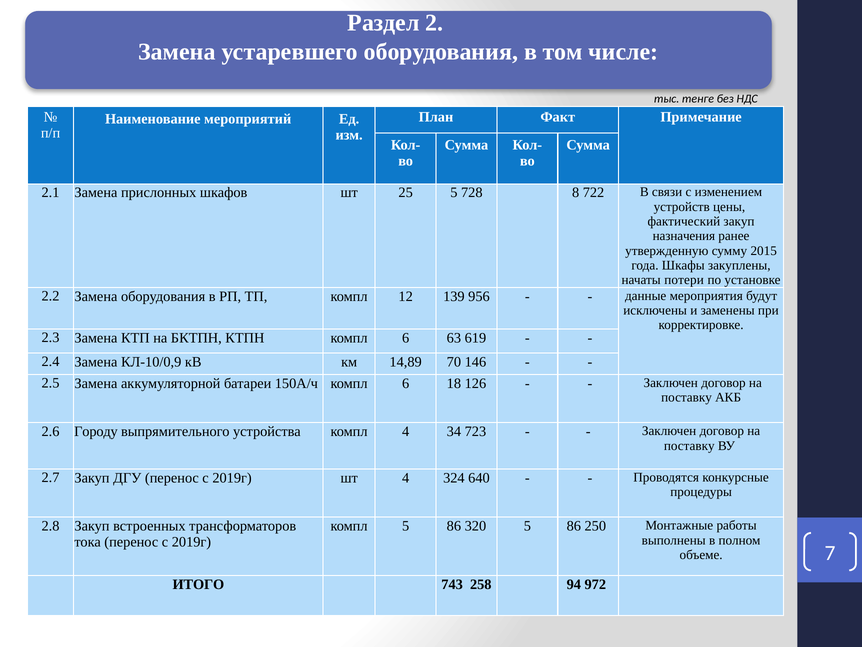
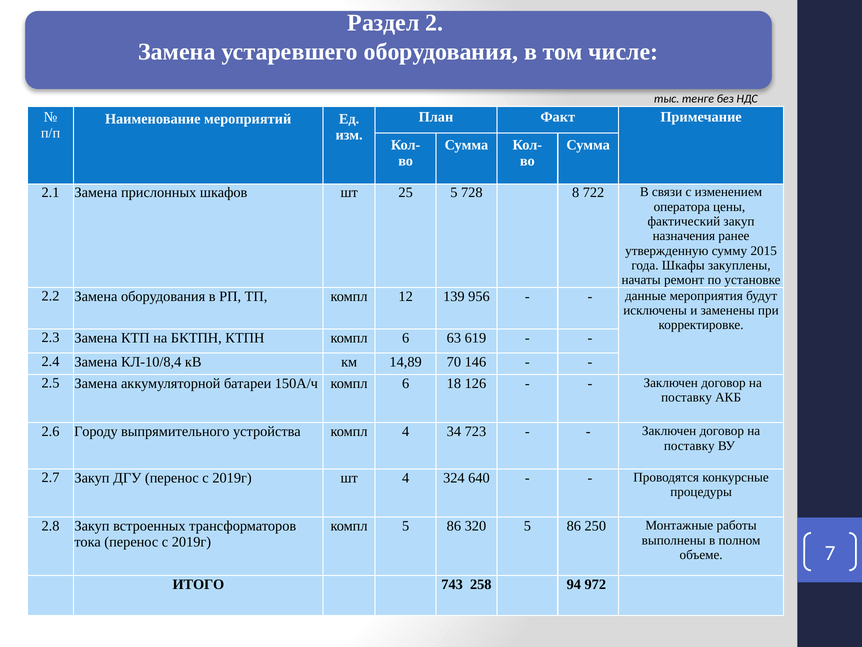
устройств: устройств -> оператора (682, 207)
потери: потери -> ремонт (684, 280)
КЛ-10/0,9: КЛ-10/0,9 -> КЛ-10/8,4 (151, 362)
